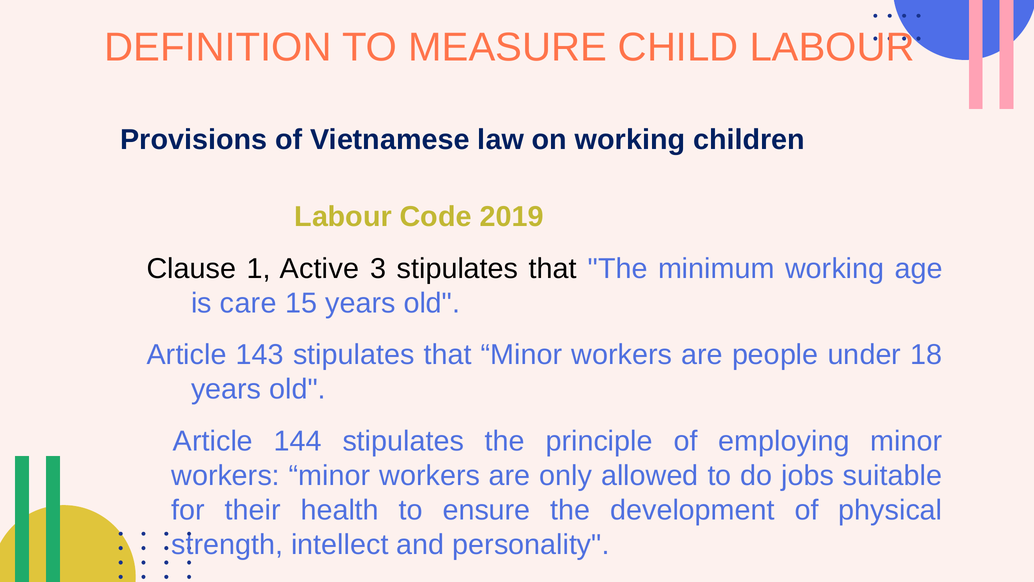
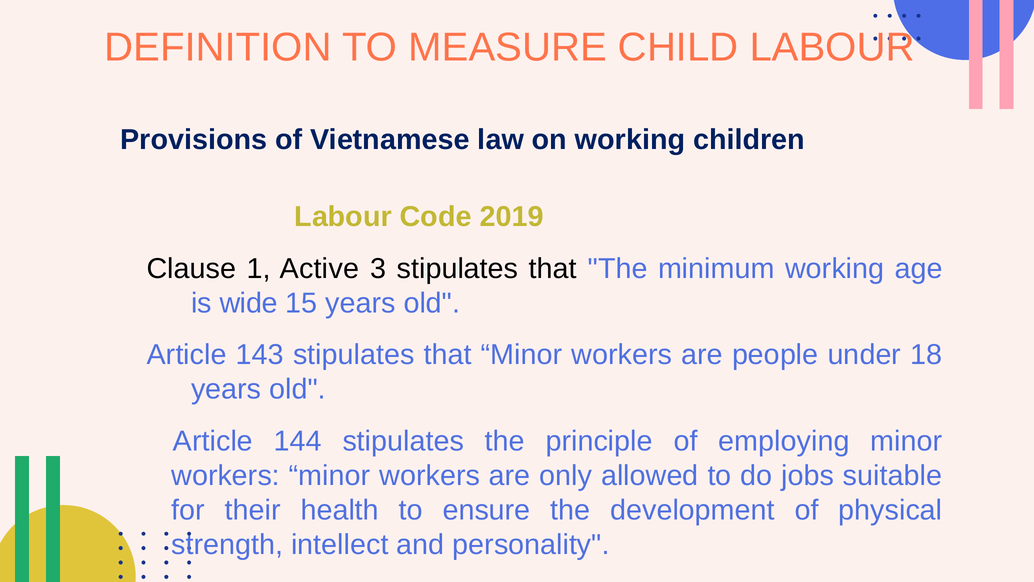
care: care -> wide (249, 303)
